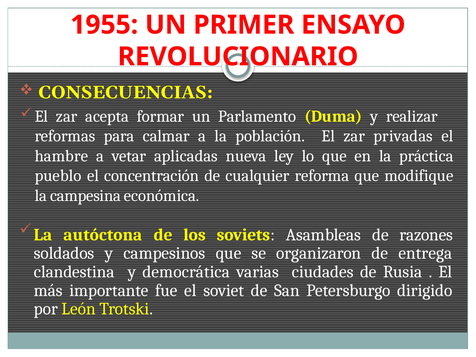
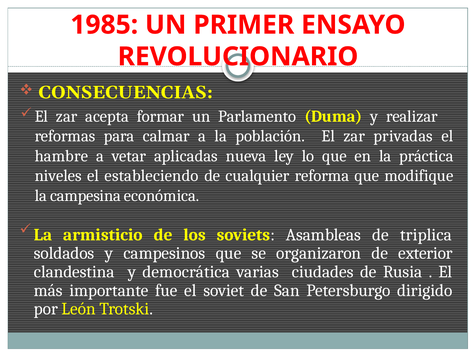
1955: 1955 -> 1985 (104, 25)
pueblo: pueblo -> niveles (58, 176)
concentración: concentración -> estableciendo (151, 176)
autóctona: autóctona -> armisticio (103, 235)
razones: razones -> triplica (426, 235)
entrega: entrega -> exterior (425, 253)
